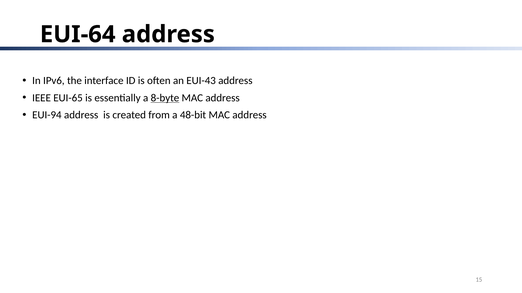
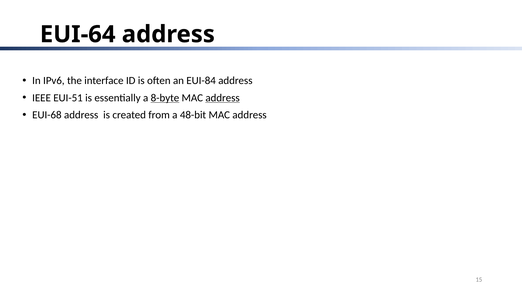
EUI-43: EUI-43 -> EUI-84 (201, 81)
EUI-65: EUI-65 -> EUI-51 (68, 98)
address underline: none -> present (223, 98)
EUI-94: EUI-94 -> EUI-68 (47, 115)
